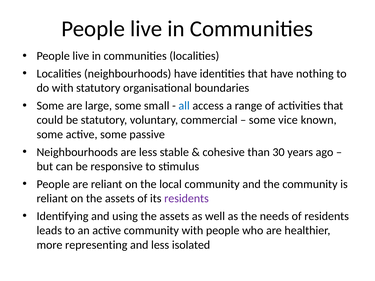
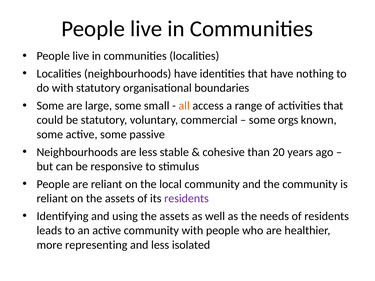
all colour: blue -> orange (184, 106)
vice: vice -> orgs (288, 120)
30: 30 -> 20 (279, 152)
